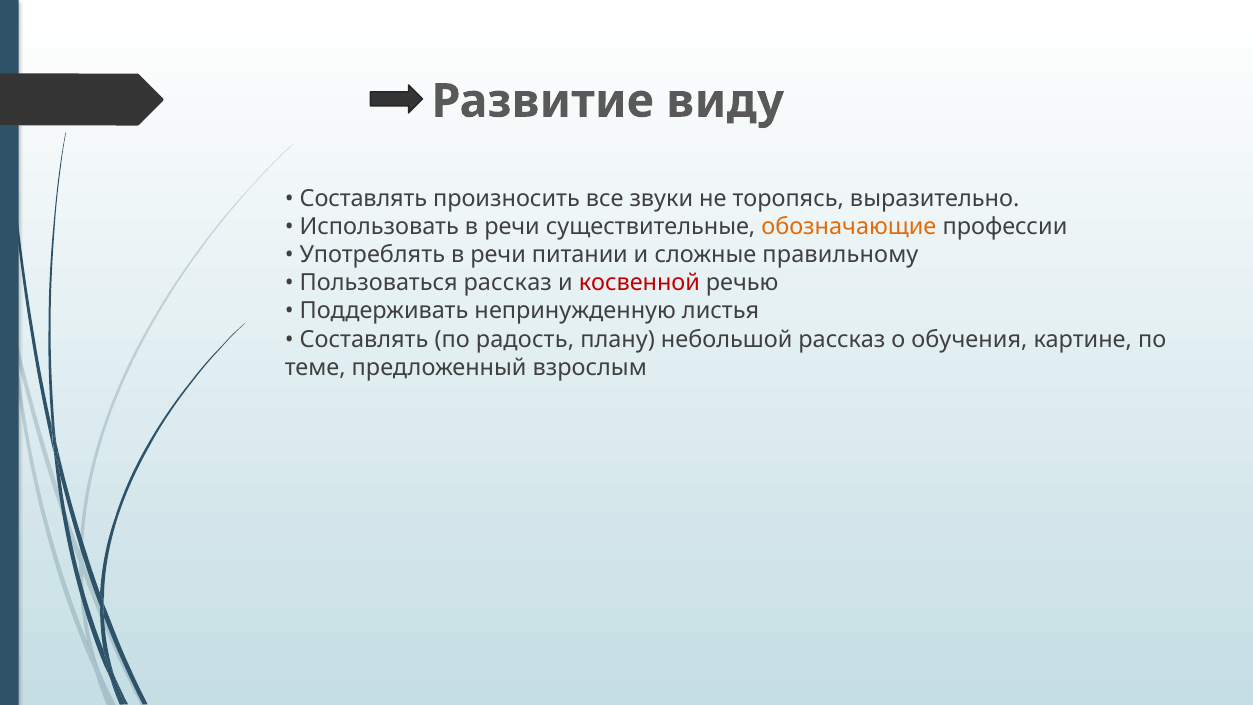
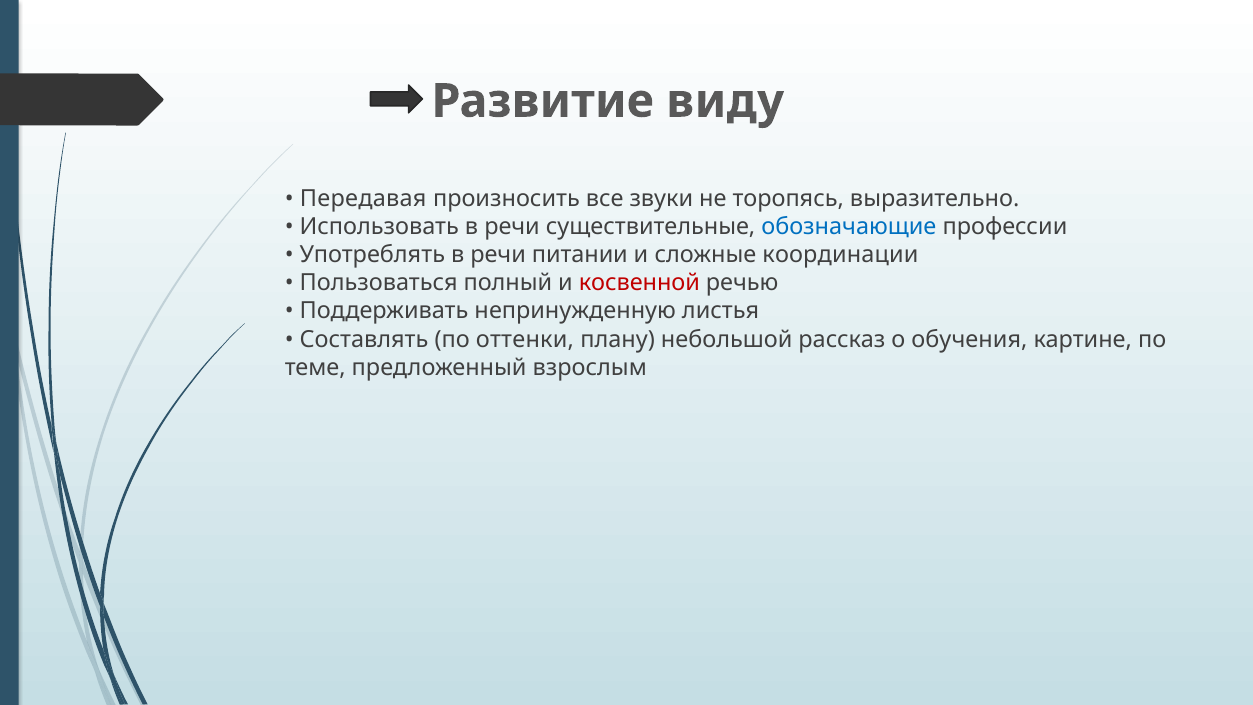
Составлять: Составлять -> Передавая (363, 198)
обозначающие colour: orange -> blue (849, 226)
правильному: правильному -> координации (840, 255)
Пользоваться рассказ: рассказ -> полный (508, 283)
радость: радость -> оттенки (525, 339)
